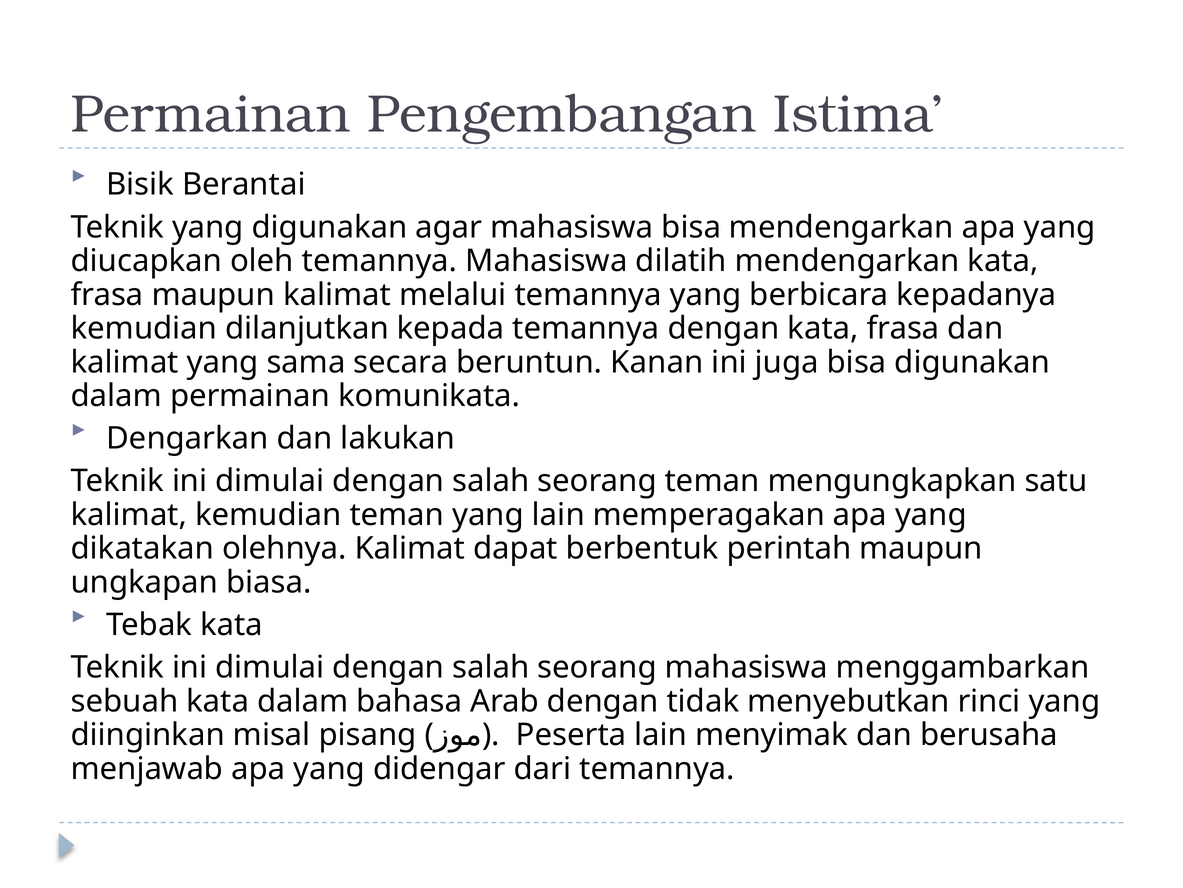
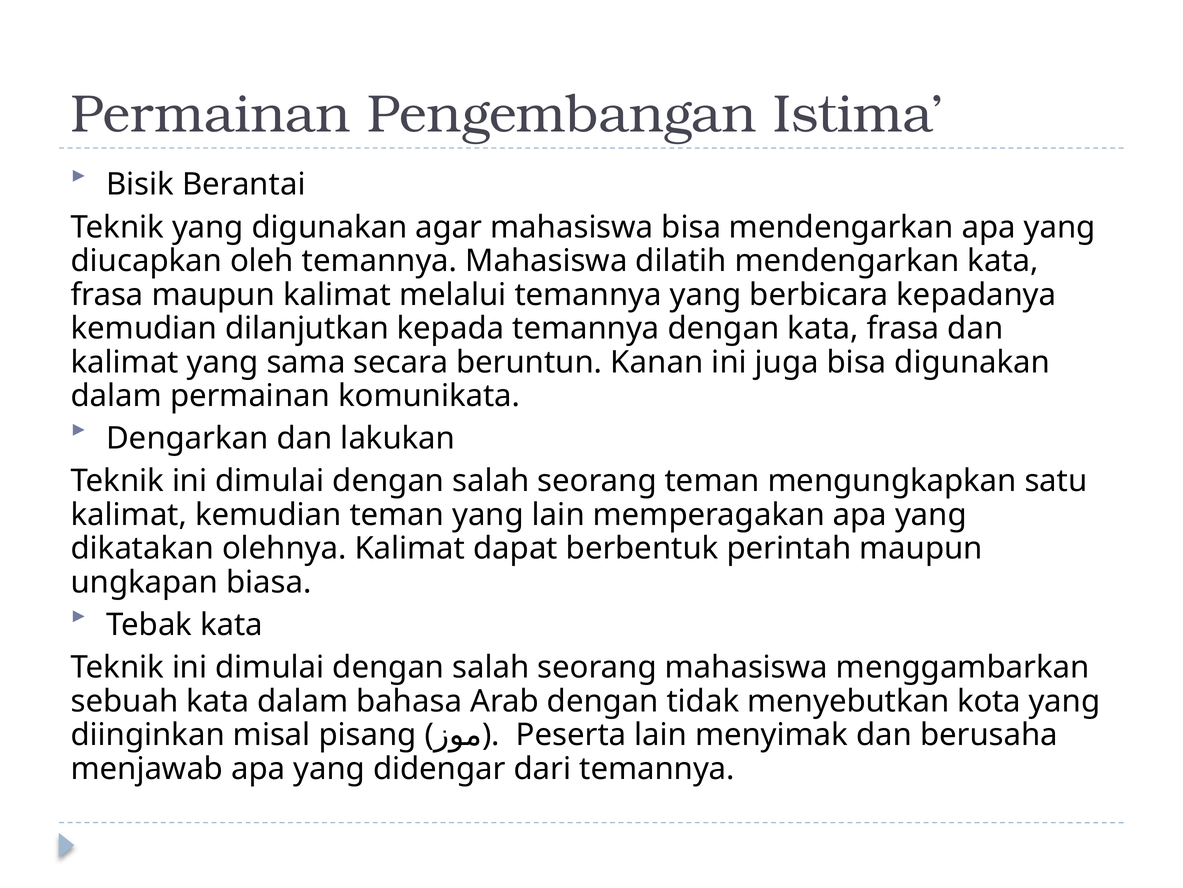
rinci: rinci -> kota (989, 701)
